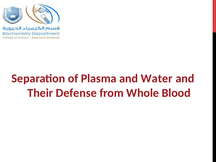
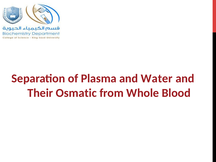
Defense: Defense -> Osmatic (76, 93)
